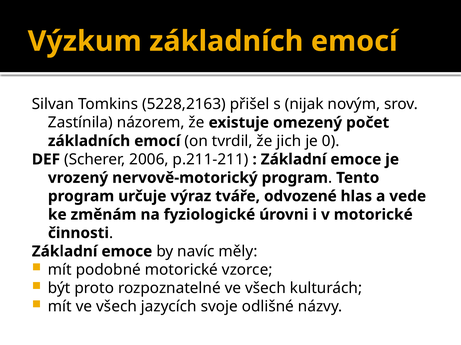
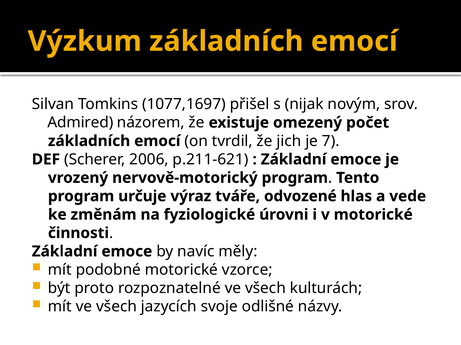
5228,2163: 5228,2163 -> 1077,1697 (184, 104)
Zastínila: Zastínila -> Admired (80, 123)
0: 0 -> 7 (331, 141)
p.211-211: p.211-211 -> p.211-621 (210, 160)
